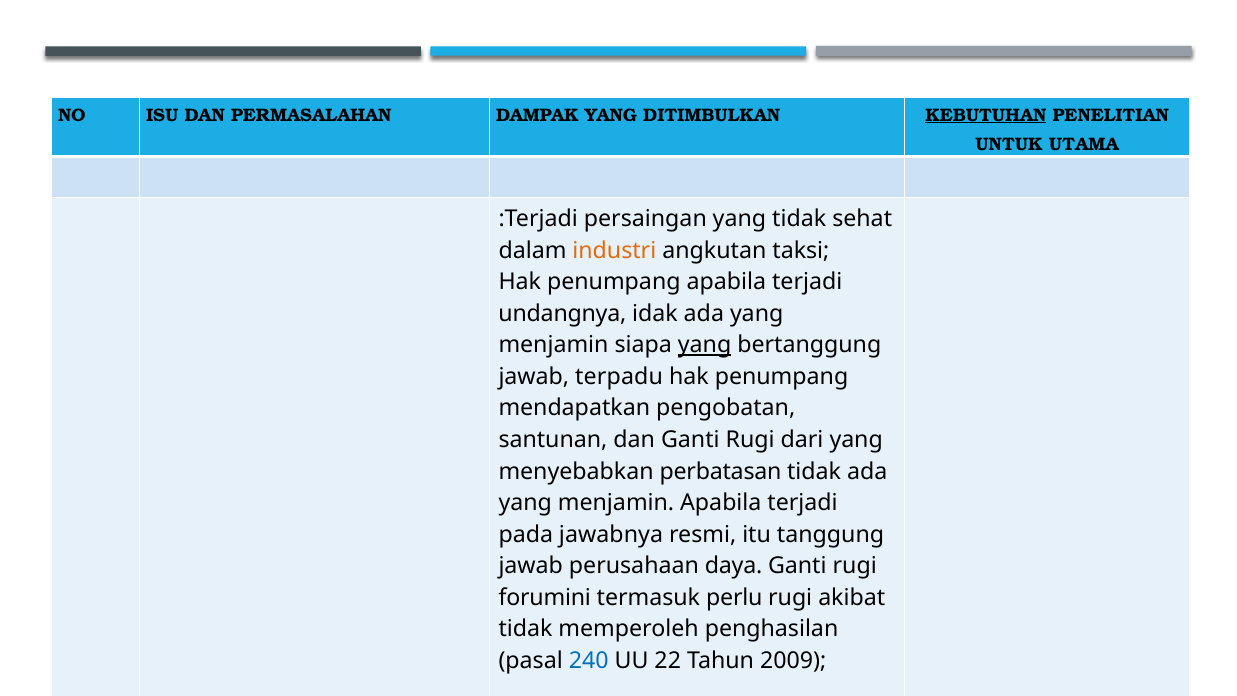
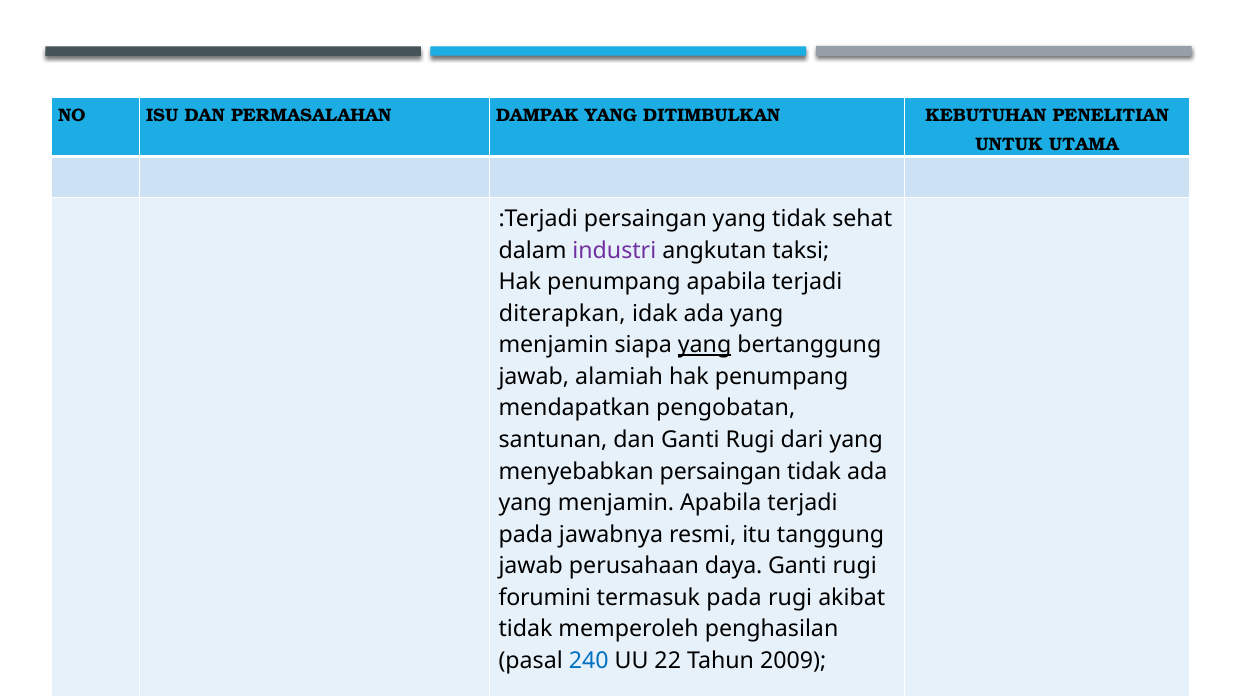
KEBUTUHAN underline: present -> none (986, 115)
industri colour: orange -> purple (614, 250)
undangnya: undangnya -> diterapkan (562, 313)
terpadu: terpadu -> alamiah (619, 377)
menyebabkan perbatasan: perbatasan -> persaingan (720, 471)
termasuk perlu: perlu -> pada (734, 597)
